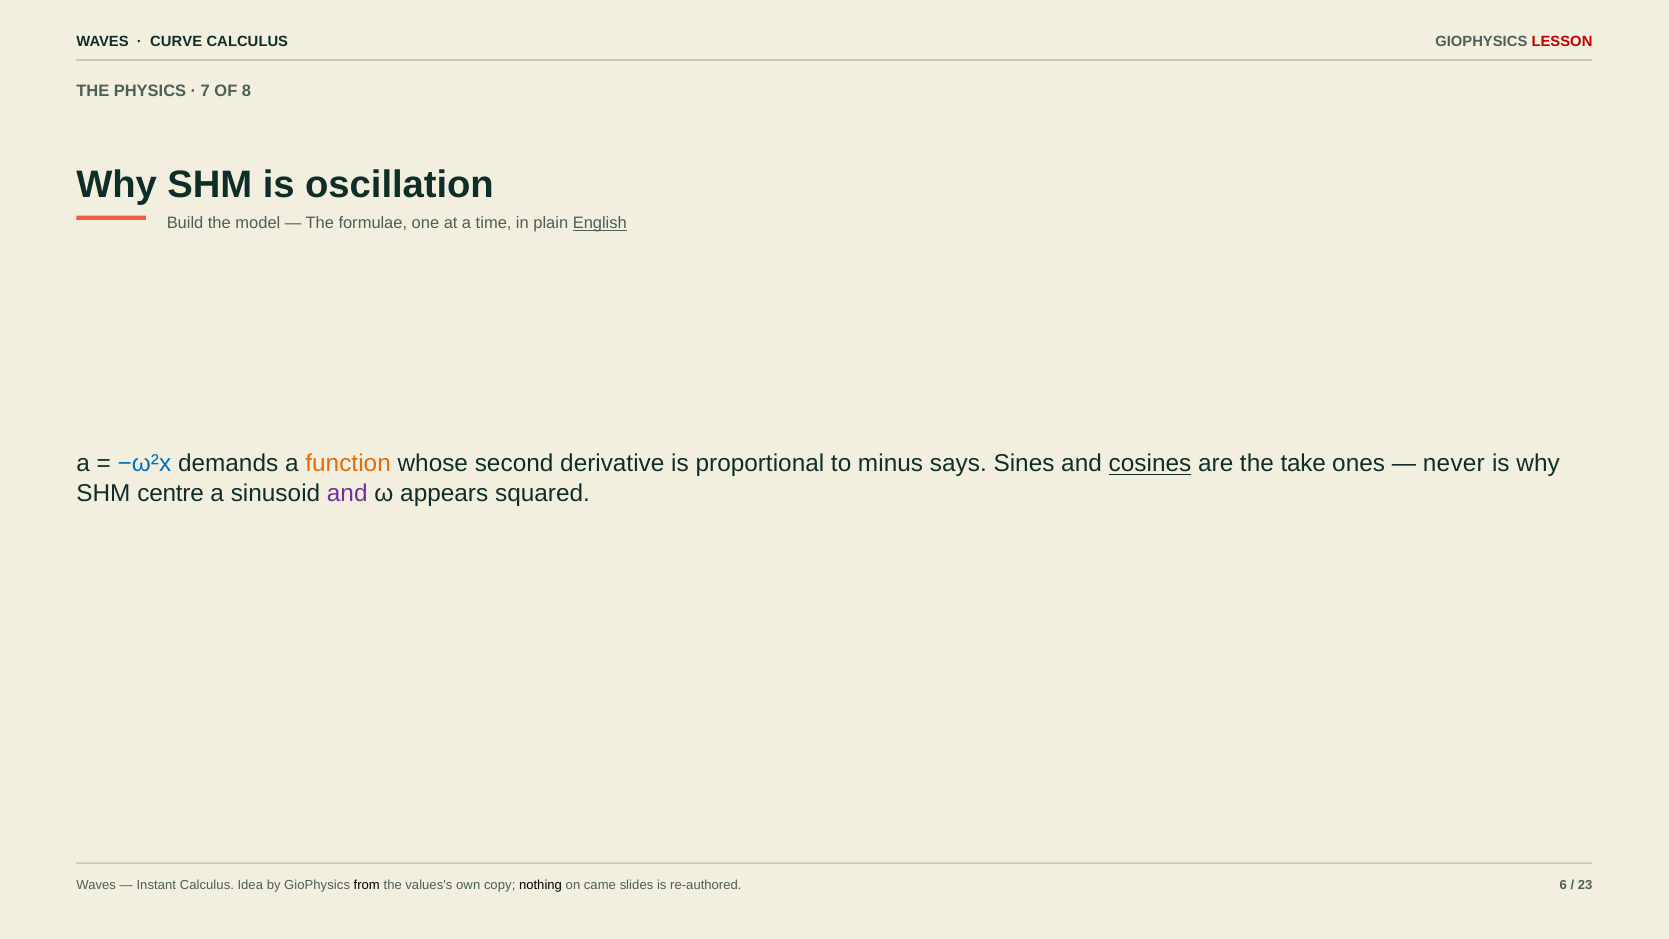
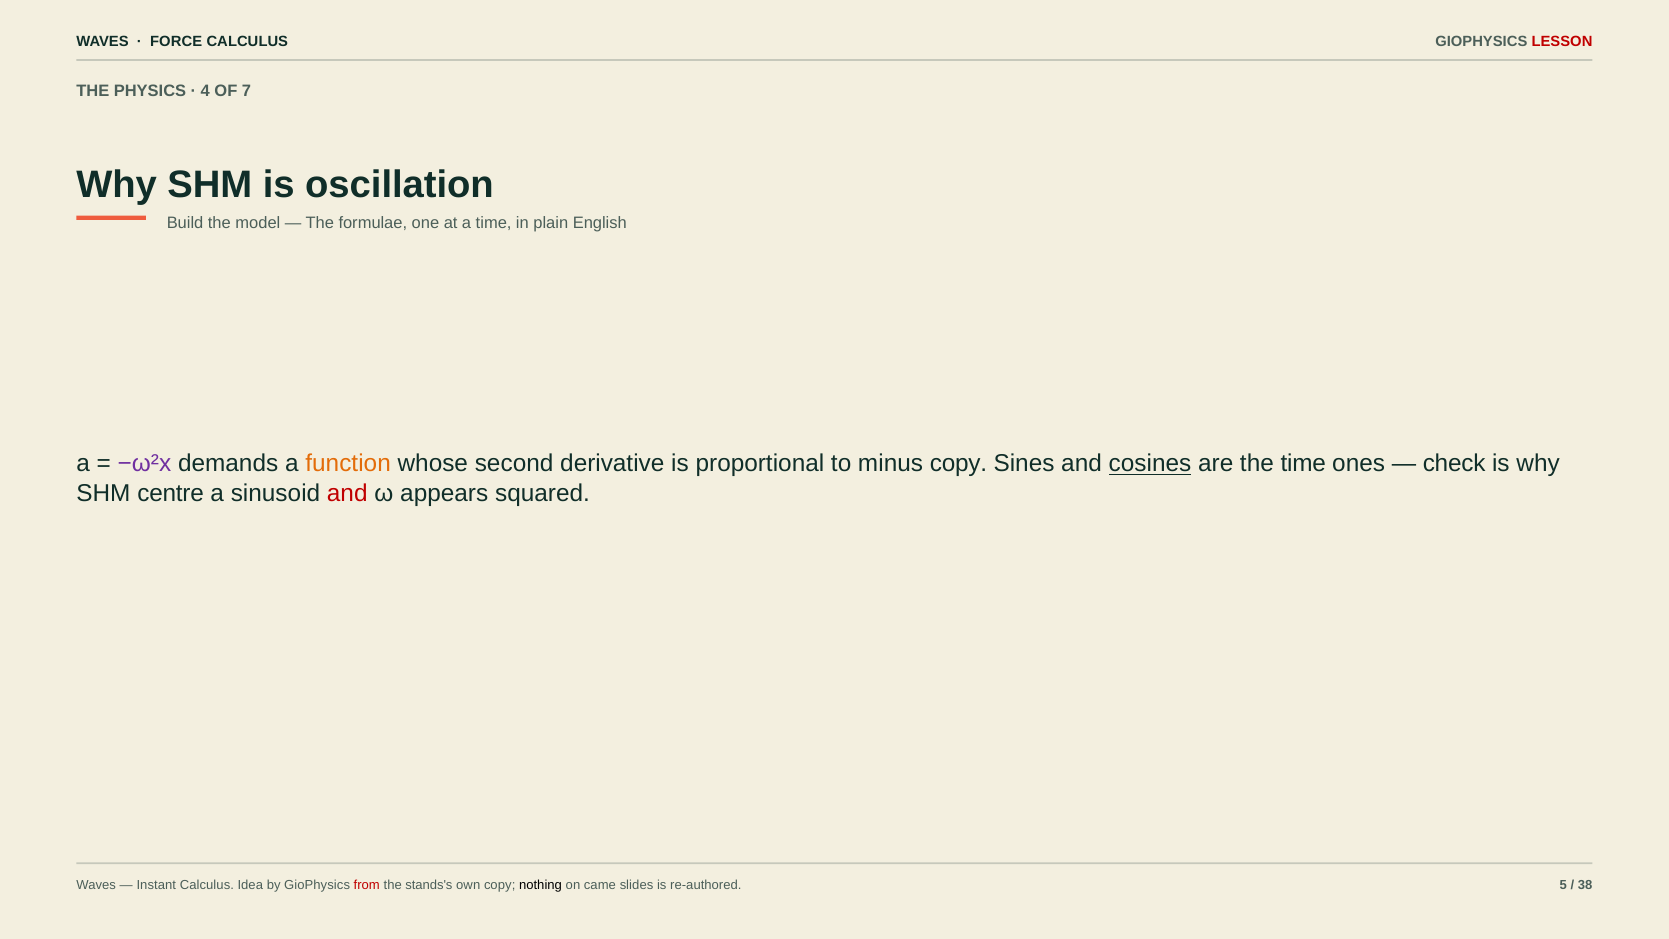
CURVE: CURVE -> FORCE (176, 41)
7: 7 -> 4 (205, 91)
8: 8 -> 7 (246, 91)
English underline: present -> none (600, 223)
−ω²x colour: blue -> purple (144, 464)
minus says: says -> copy (958, 464)
the take: take -> time (1303, 464)
never: never -> check (1454, 464)
and colour: purple -> red (347, 493)
from colour: black -> red (367, 885)
values's: values's -> stands's (429, 885)
6: 6 -> 5 (1563, 885)
23: 23 -> 38 (1585, 885)
